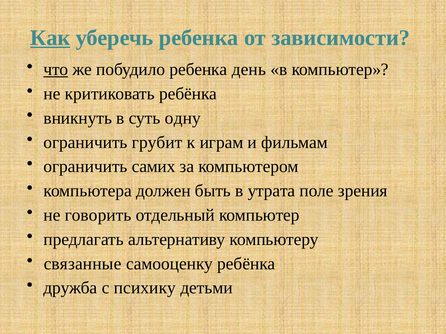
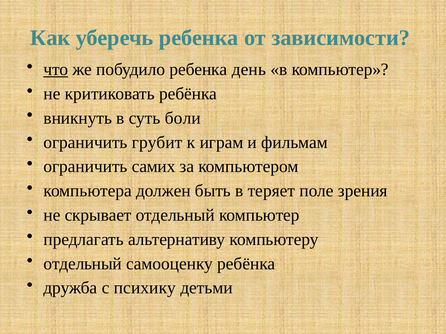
Как underline: present -> none (50, 38)
одну: одну -> боли (183, 118)
утрата: утрата -> теряет (271, 191)
говорить: говорить -> скрывает (98, 215)
связанные: связанные -> отдельный (83, 264)
